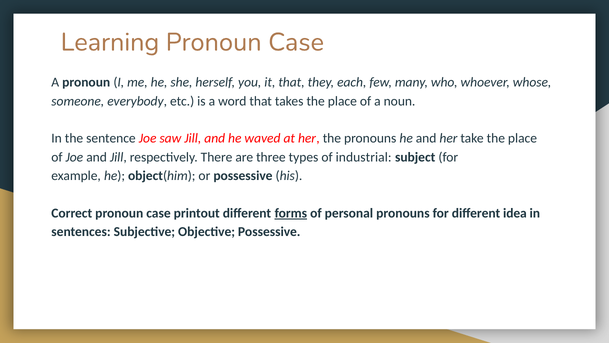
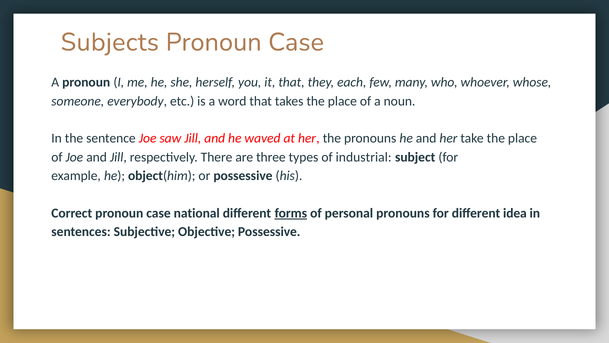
Learning: Learning -> Subjects (110, 42)
printout: printout -> national (197, 213)
